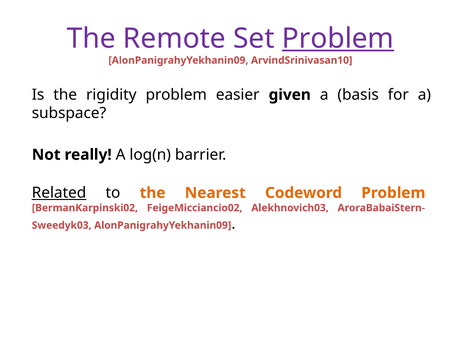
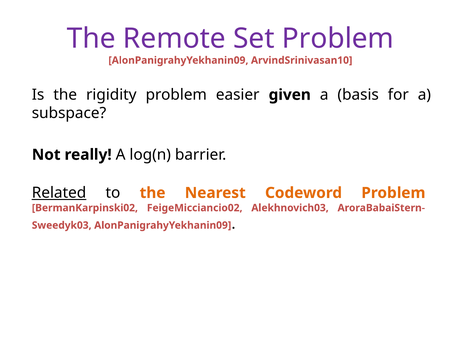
Problem underline: present -> none (338, 38)
